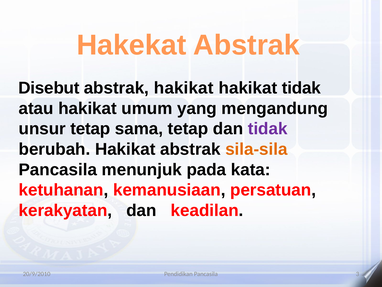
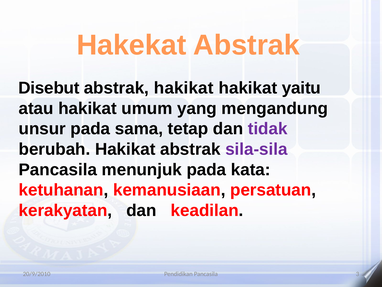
hakikat tidak: tidak -> yaitu (301, 88)
unsur tetap: tetap -> pada (90, 129)
sila-sila colour: orange -> purple (256, 149)
